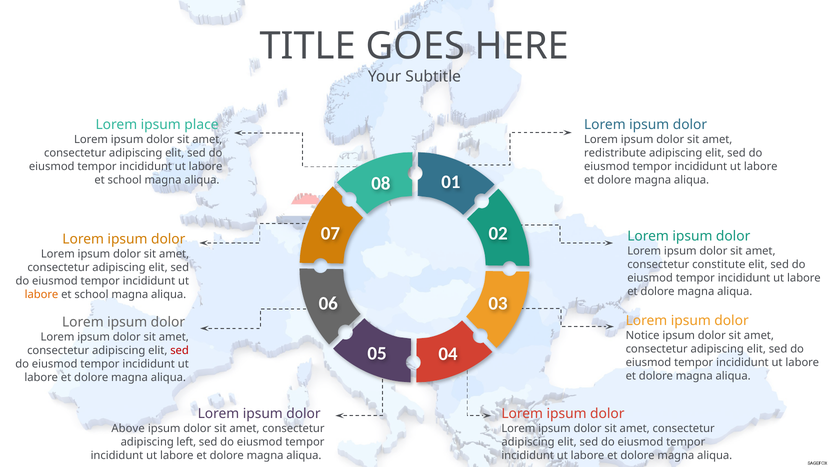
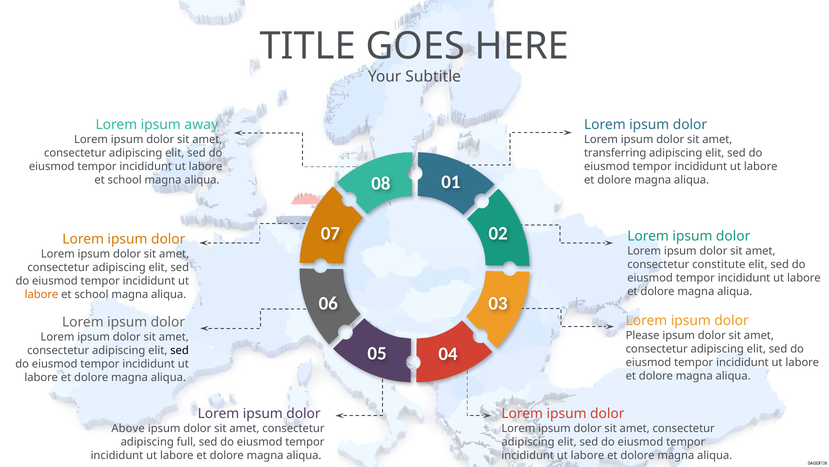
place: place -> away (201, 125)
redistribute: redistribute -> transferring (615, 153)
Notice: Notice -> Please (643, 335)
sed colour: red -> black (180, 350)
left: left -> full (186, 441)
